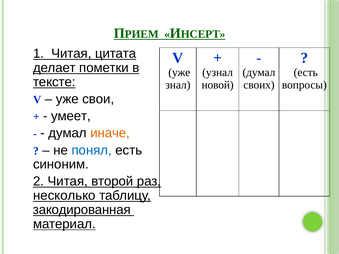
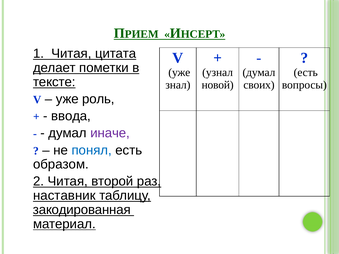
свои: свои -> роль (98, 99)
умеет: умеет -> ввода (71, 116)
иначе colour: orange -> purple (110, 133)
синоним: синоним -> образом (61, 165)
несколько: несколько -> наставник (64, 196)
